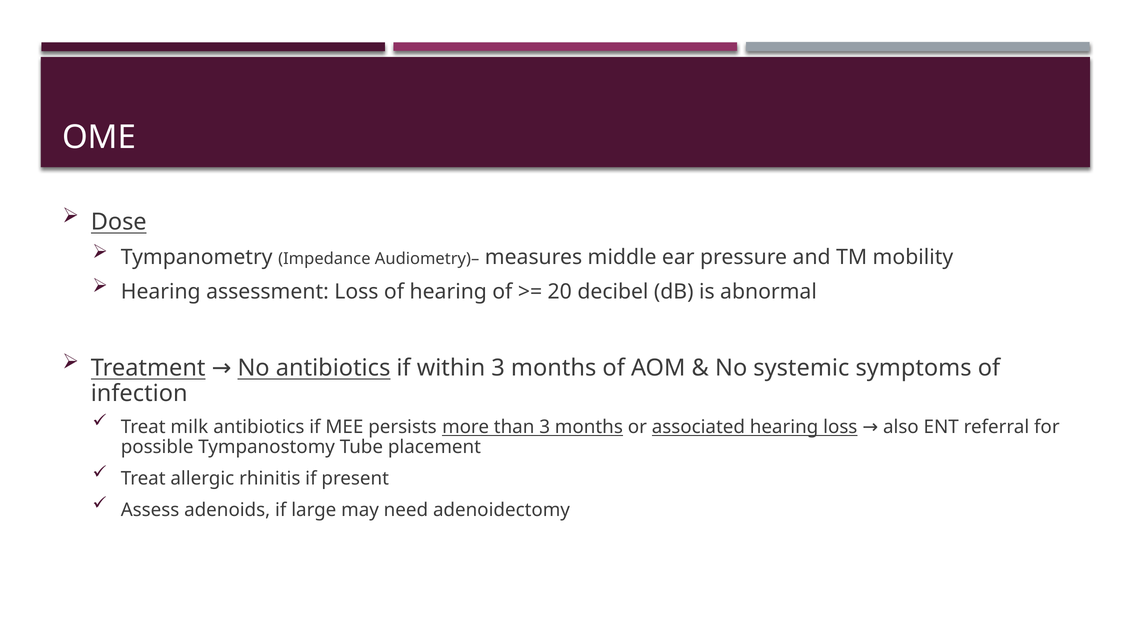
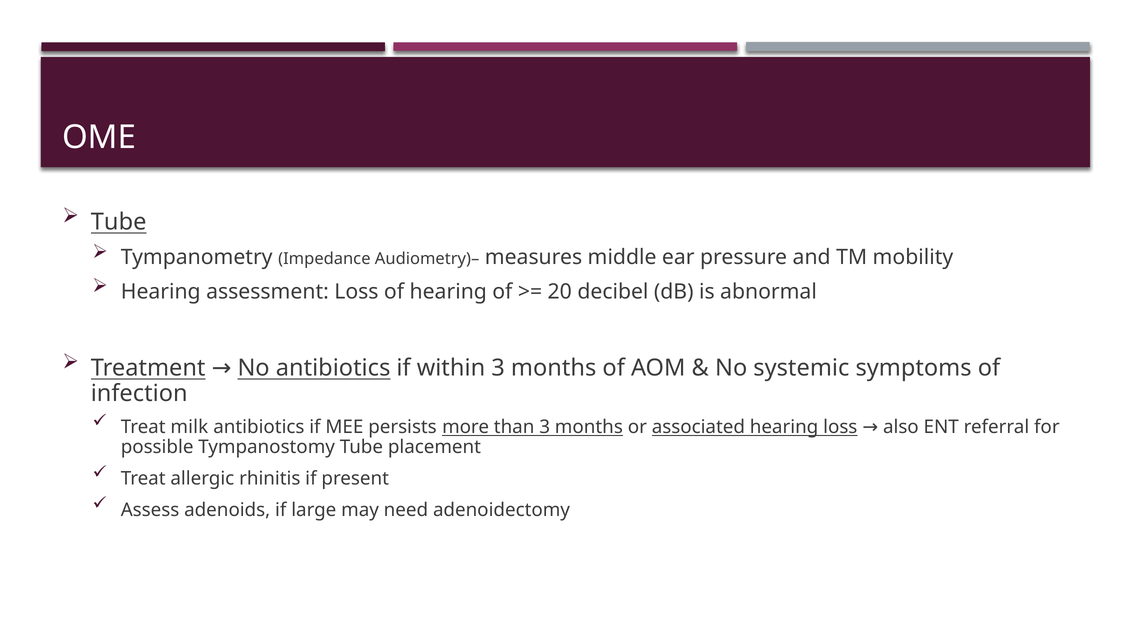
Dose: Dose -> Tube (119, 222)
